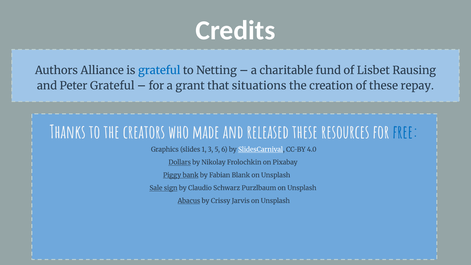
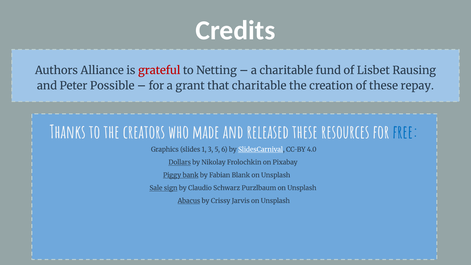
grateful colour: blue -> red (159, 70)
Peter Grateful: Grateful -> Possible (112, 86)
that situations: situations -> charitable (259, 86)
